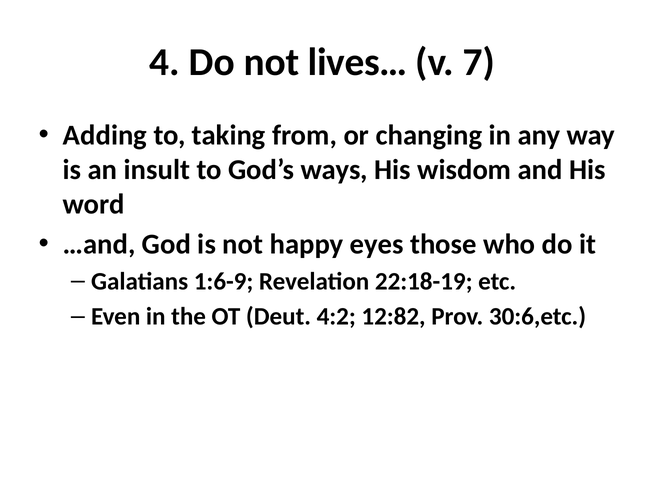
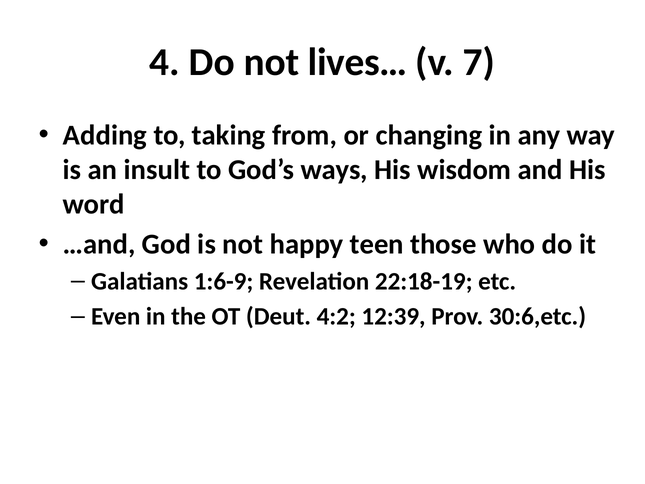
eyes: eyes -> teen (377, 244)
12:82: 12:82 -> 12:39 (394, 316)
